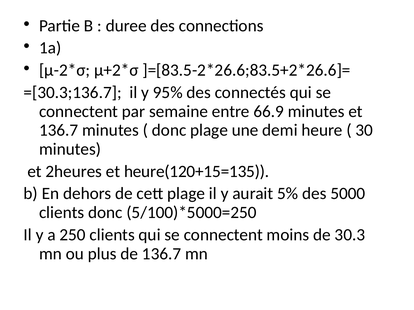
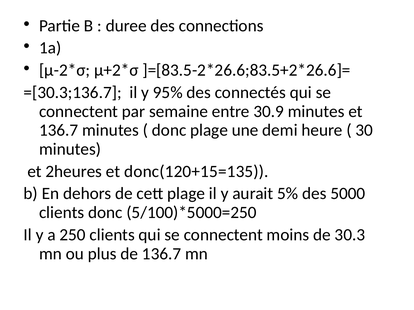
66.9: 66.9 -> 30.9 (269, 112)
heure(120+15=135: heure(120+15=135 -> donc(120+15=135 (196, 172)
